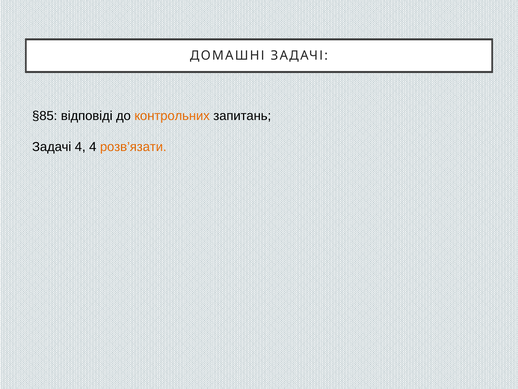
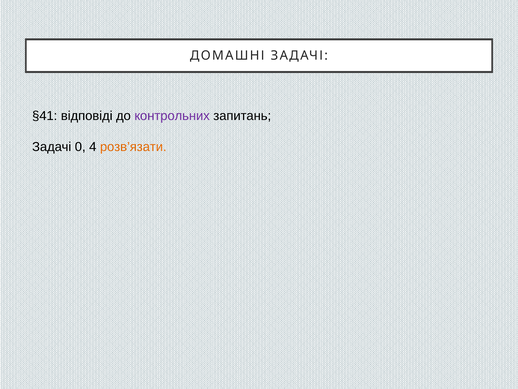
§85: §85 -> §41 (45, 116)
контрольних colour: orange -> purple (172, 116)
Задачі 4: 4 -> 0 (80, 147)
